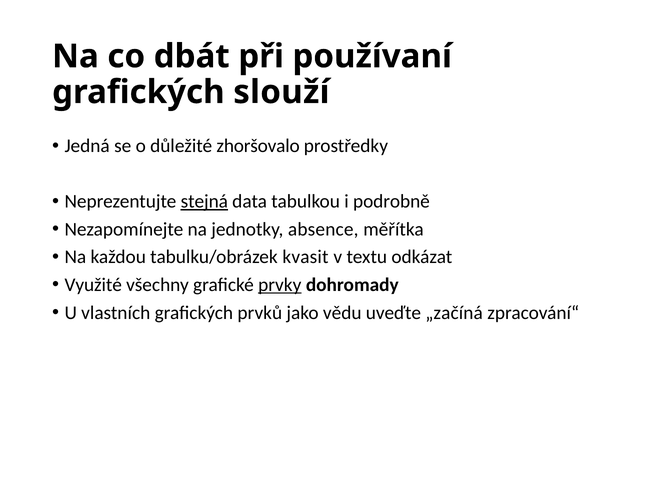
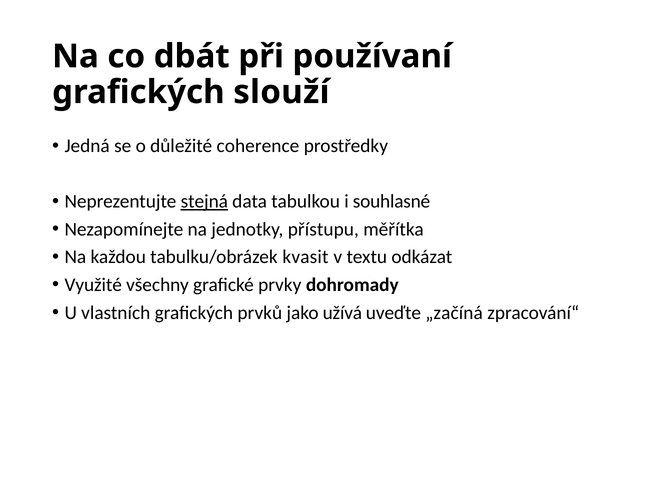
zhoršovalo: zhoršovalo -> coherence (258, 146)
podrobně: podrobně -> souhlasné (392, 201)
absence: absence -> přístupu (323, 229)
prvky underline: present -> none (280, 285)
vědu: vědu -> užívá (342, 312)
